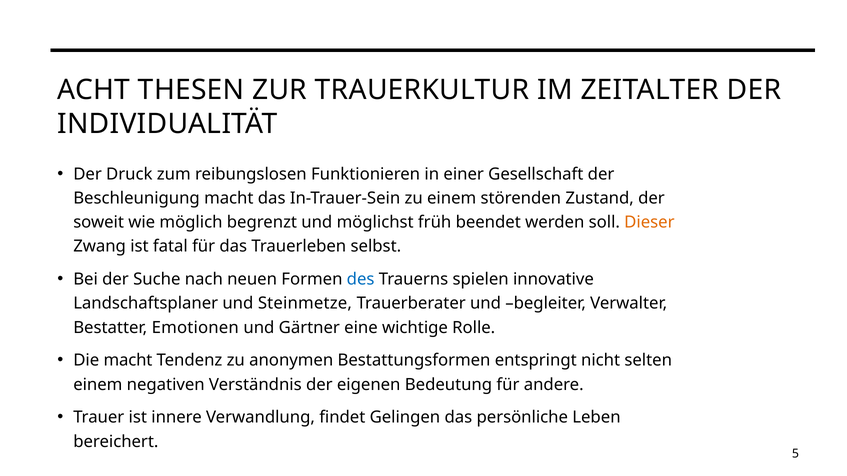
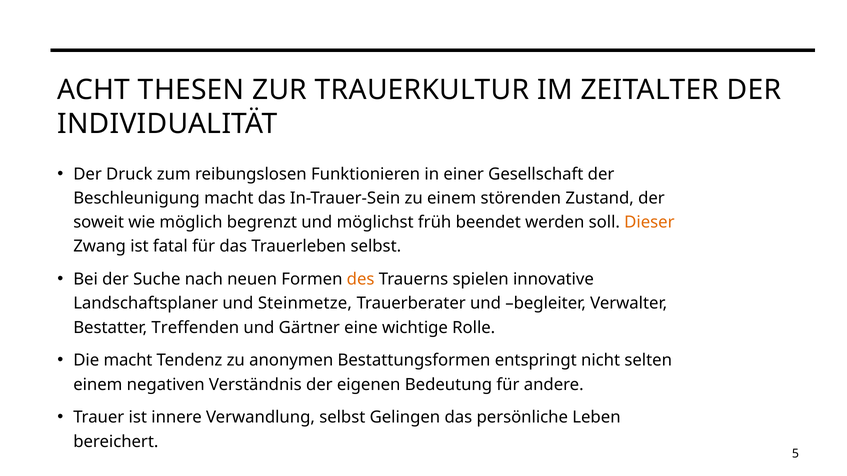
des colour: blue -> orange (361, 280)
Emotionen: Emotionen -> Treffenden (195, 328)
Verwandlung findet: findet -> selbst (342, 418)
